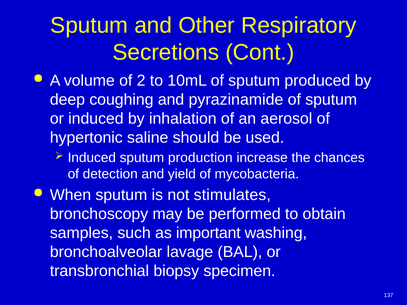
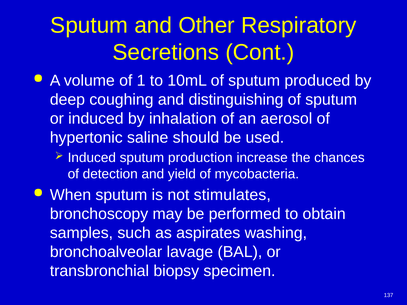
2: 2 -> 1 (141, 81)
pyrazinamide: pyrazinamide -> distinguishing (236, 100)
important: important -> aspirates (208, 233)
